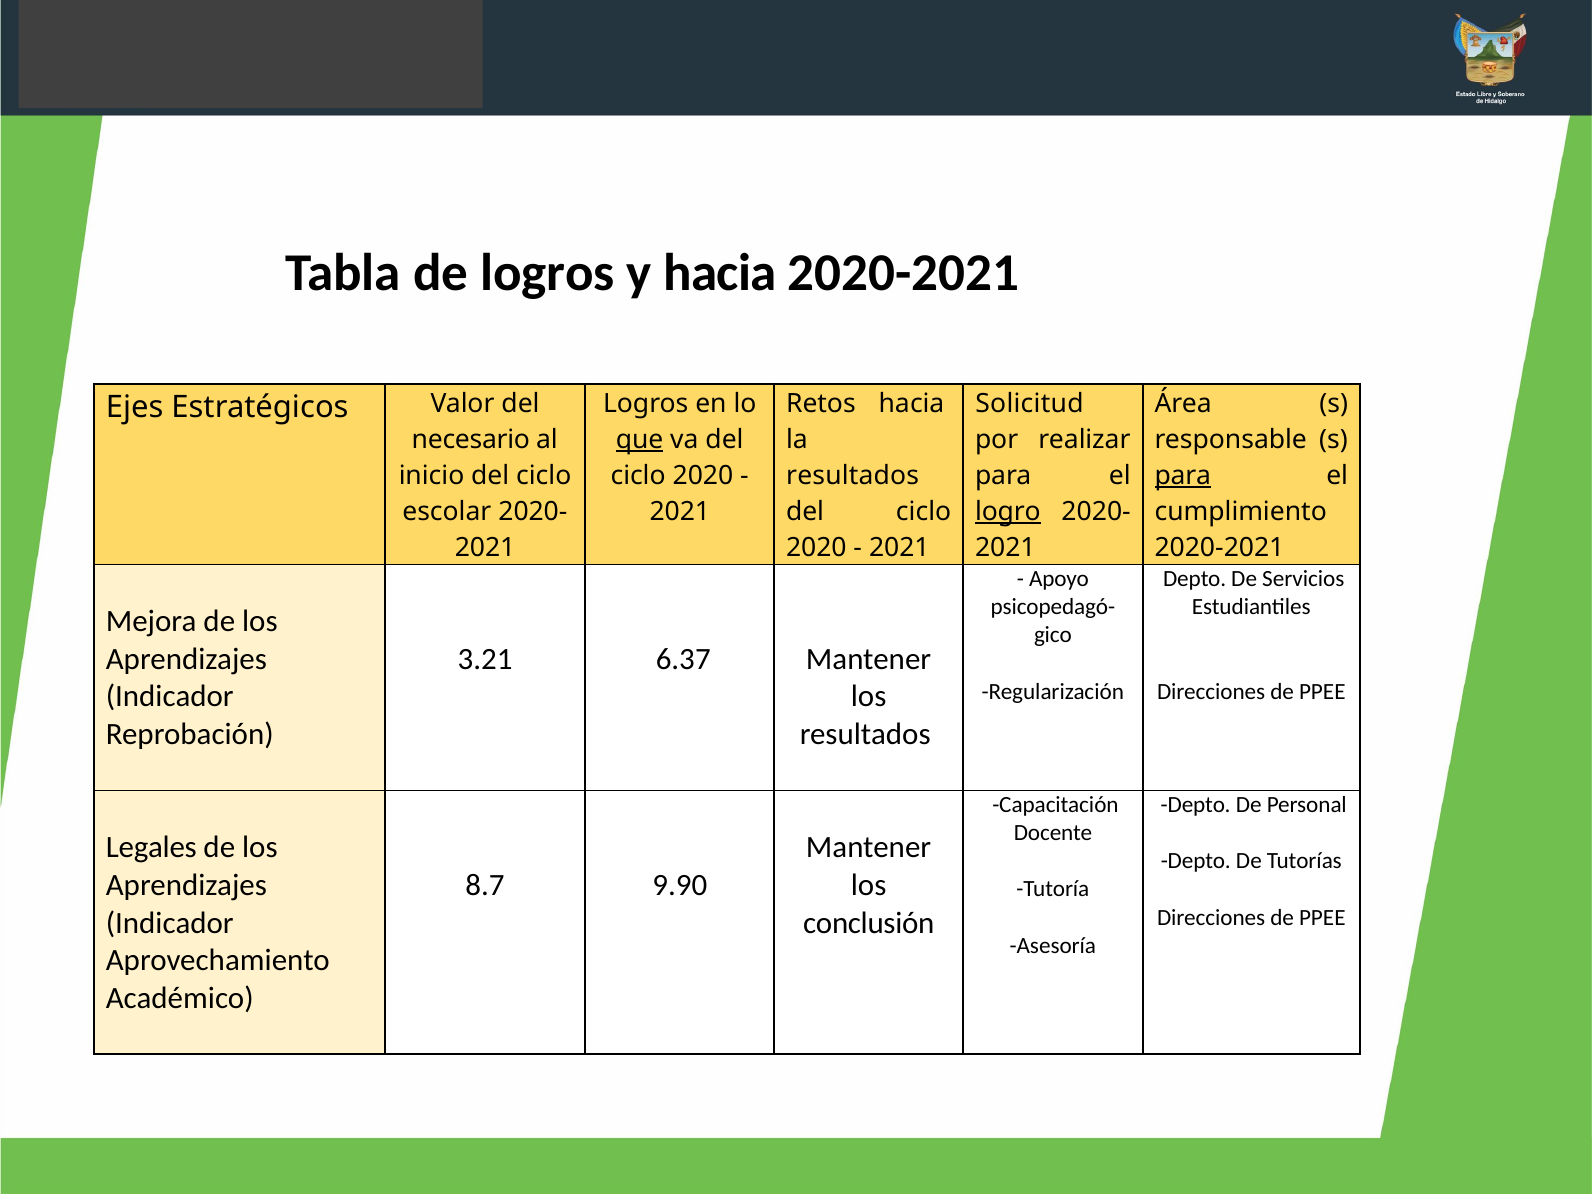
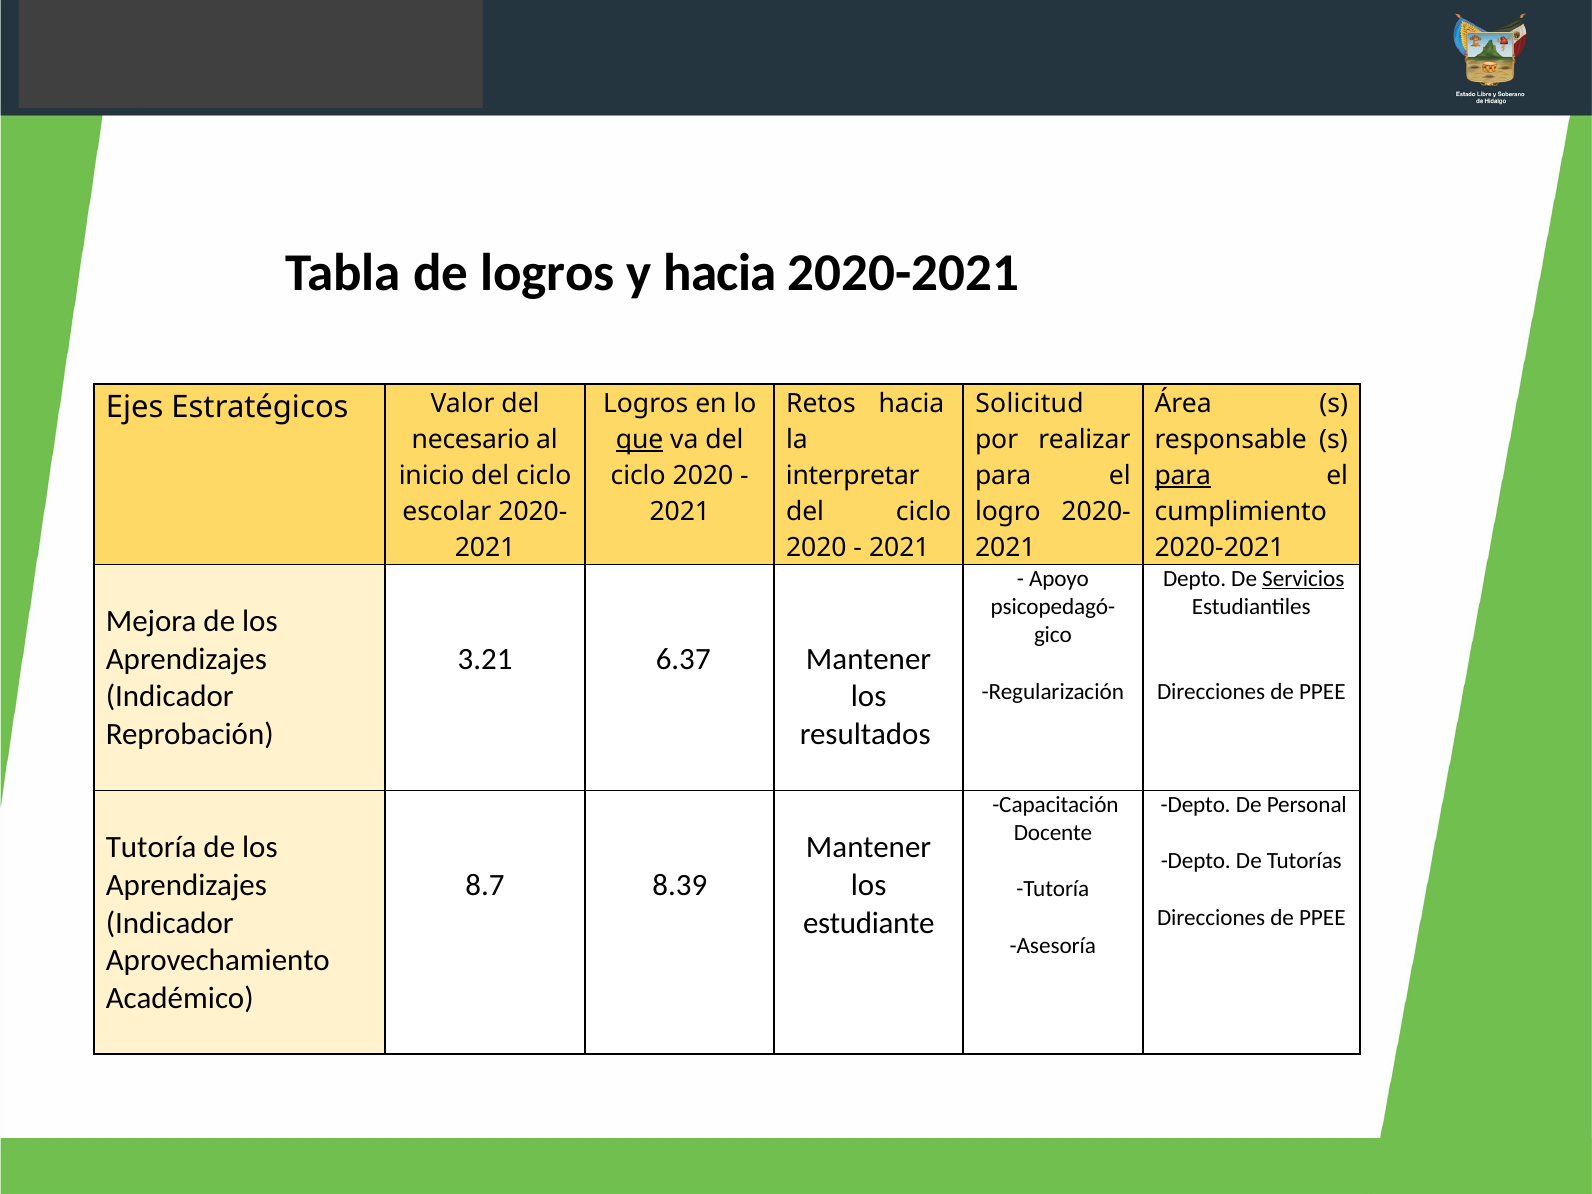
resultados: resultados -> interpretar (853, 476)
logro underline: present -> none (1008, 512)
Servicios underline: none -> present (1303, 579)
Legales: Legales -> Tutoría (151, 847)
9.90: 9.90 -> 8.39 (680, 885)
conclusión: conclusión -> estudiante (869, 923)
